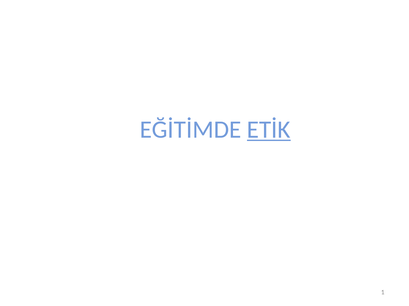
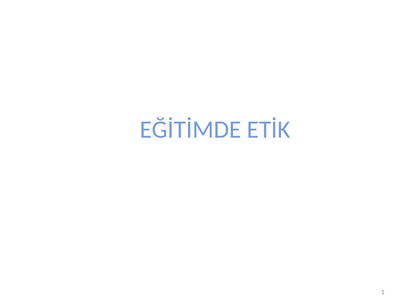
ETİK underline: present -> none (269, 130)
